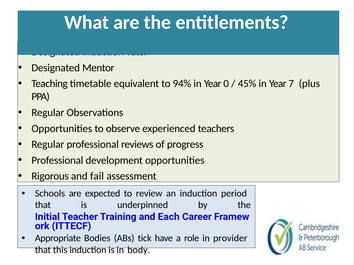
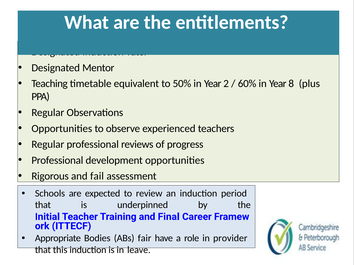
94%: 94% -> 50% (182, 84)
0: 0 -> 2 (226, 84)
45%: 45% -> 60% (247, 84)
7: 7 -> 8 (291, 84)
Each: Each -> Final (169, 217)
tick: tick -> fair (145, 239)
body: body -> leave (139, 250)
